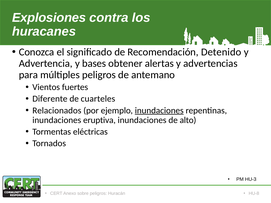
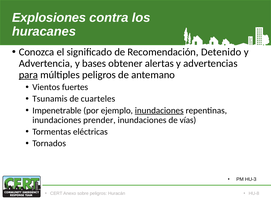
para underline: none -> present (28, 75)
Diferente: Diferente -> Tsunamis (50, 99)
Relacionados: Relacionados -> Impenetrable (57, 111)
eruptiva: eruptiva -> prender (99, 120)
alto: alto -> vías (188, 120)
